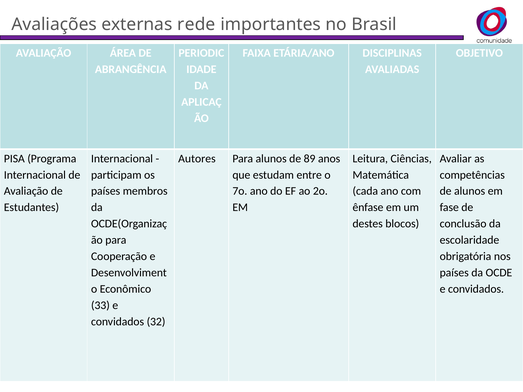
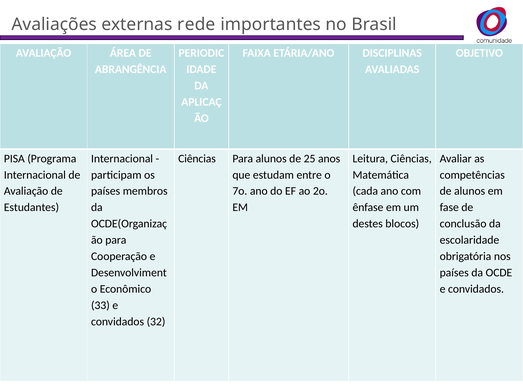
Autores: Autores -> Ciências (197, 159)
89: 89 -> 25 (310, 159)
